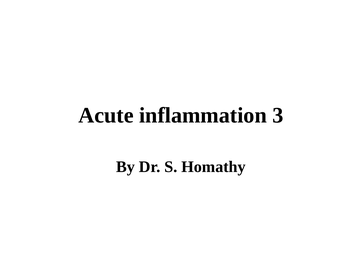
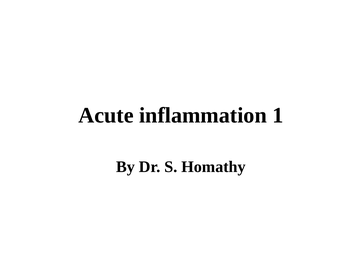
3: 3 -> 1 (278, 115)
